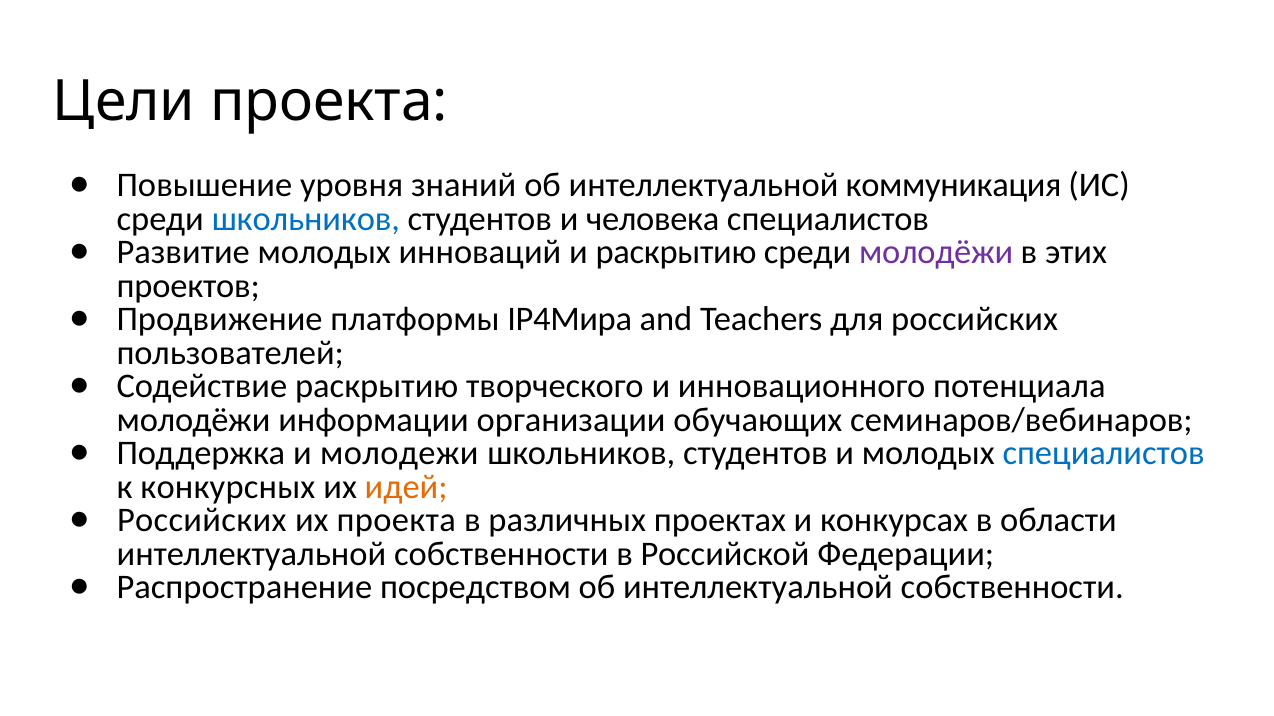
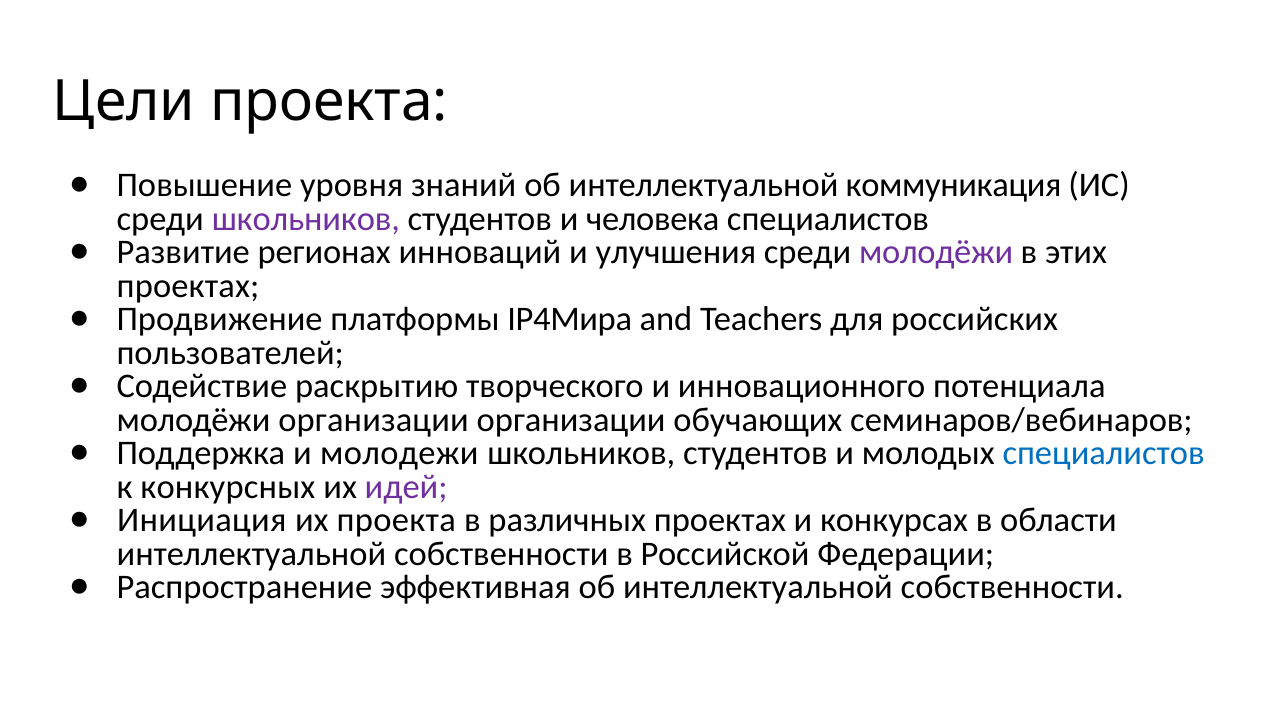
школьников colour: blue -> purple (306, 219)
Развитие молодых: молодых -> регионах (324, 253)
и раскрытию: раскрытию -> улучшения (676, 253)
проектов: проектов -> проектах (188, 286)
молодёжи информации: информации -> организации (374, 420)
идей colour: orange -> purple (406, 487)
Российских: Российских -> Инициация (202, 521)
посредством: посредством -> эффективная (475, 588)
